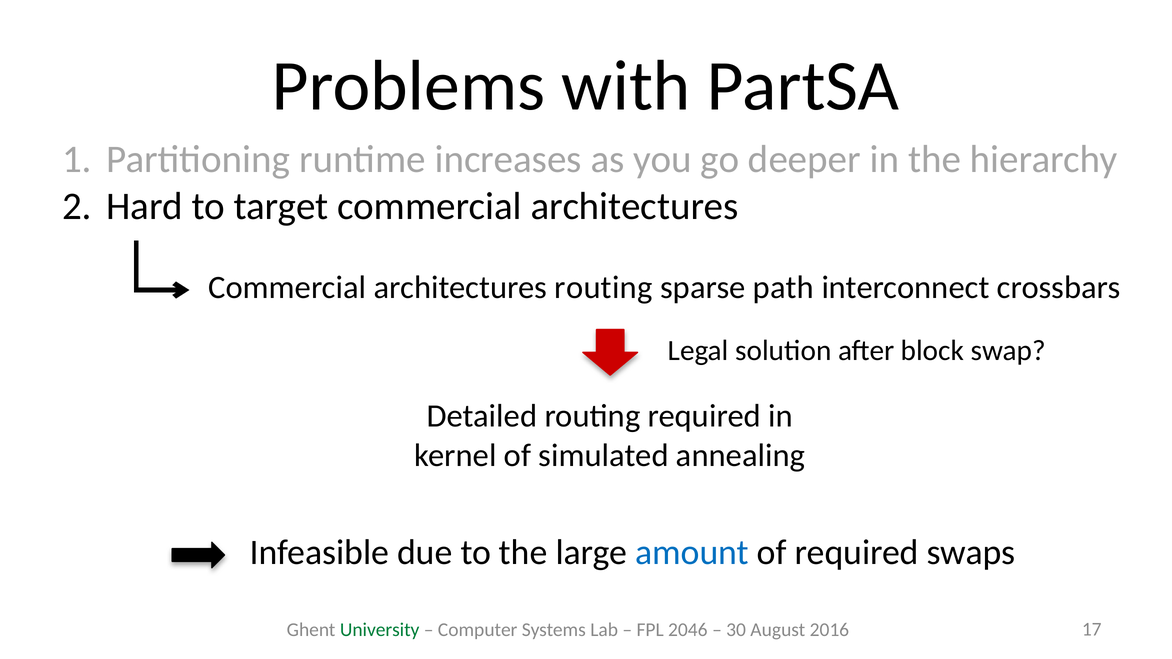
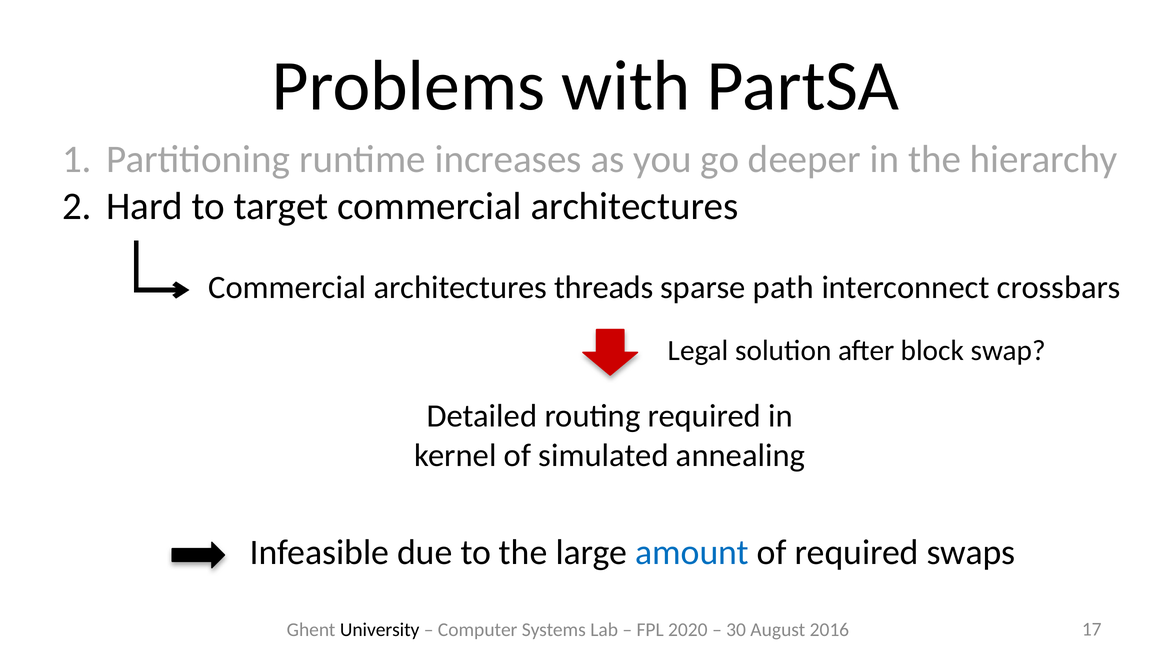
architectures routing: routing -> threads (604, 288)
University colour: green -> black (380, 630)
2046: 2046 -> 2020 (688, 630)
